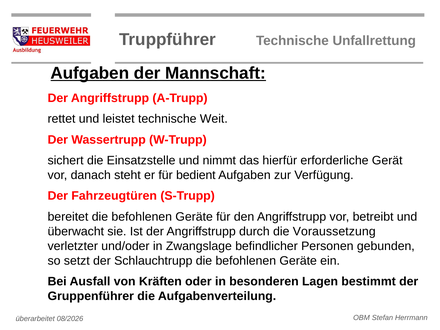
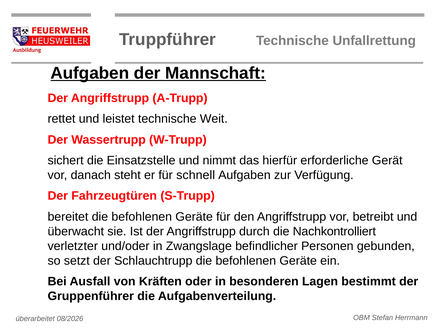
bedient: bedient -> schnell (196, 175)
Voraussetzung: Voraussetzung -> Nachkontrolliert (334, 231)
